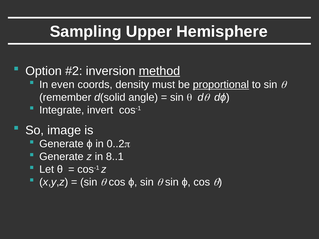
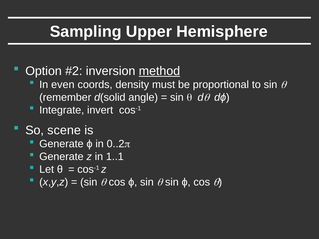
proportional underline: present -> none (221, 85)
image: image -> scene (64, 130)
8..1: 8..1 -> 1..1 (115, 157)
